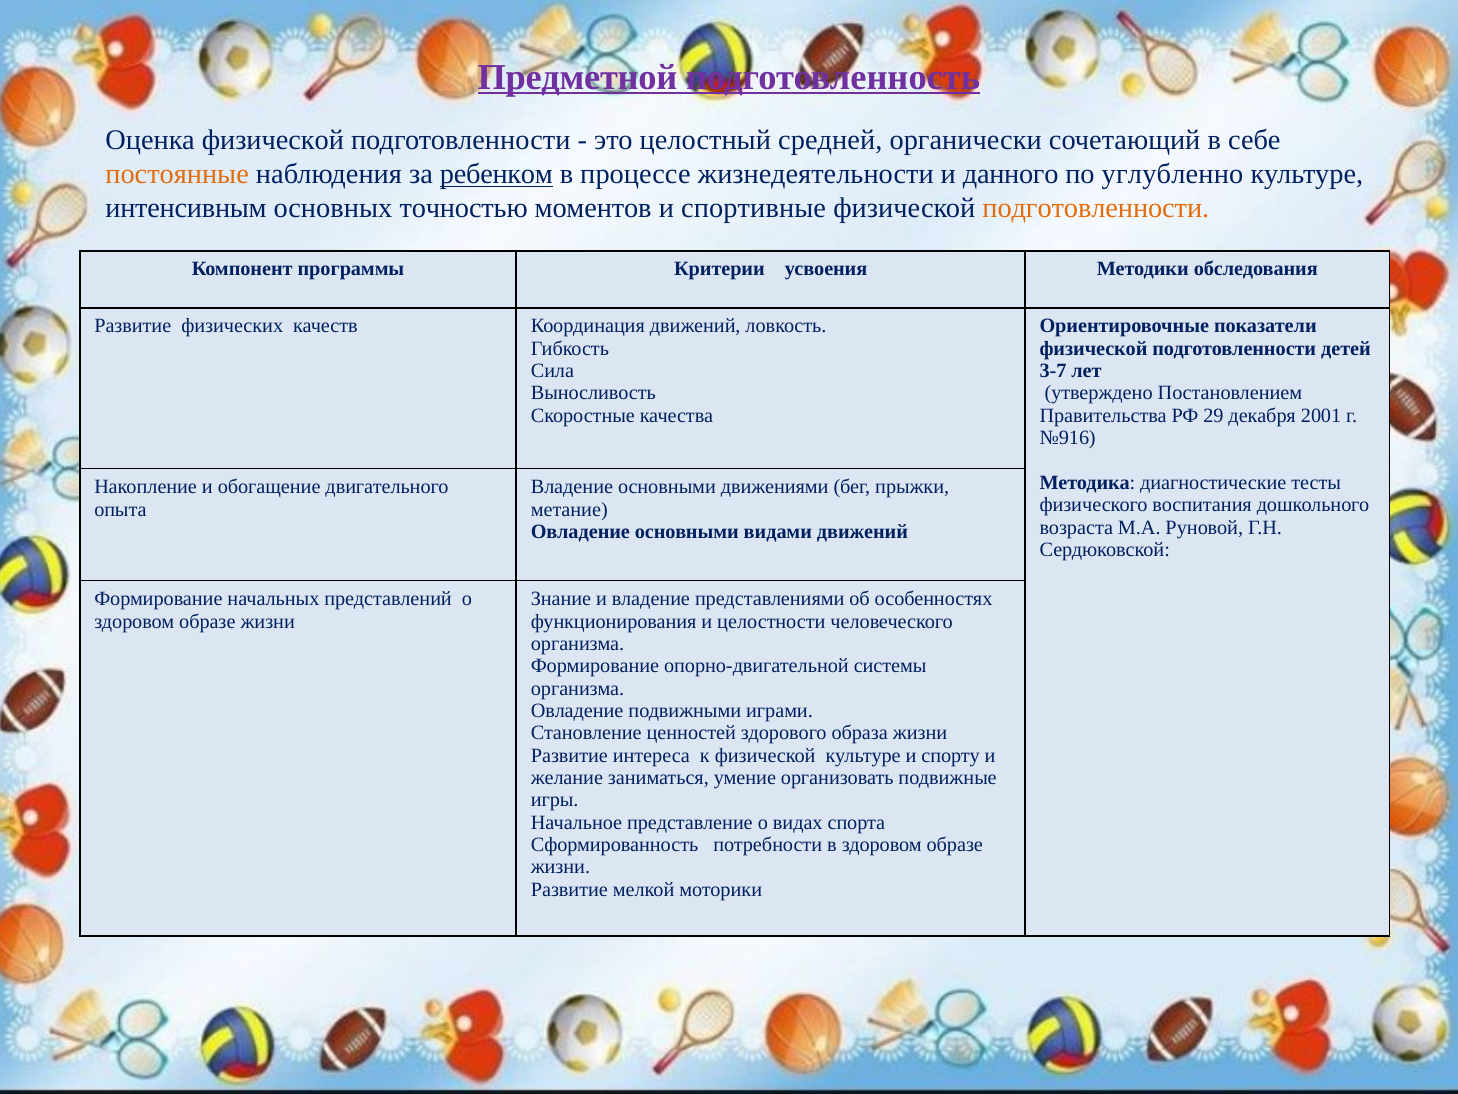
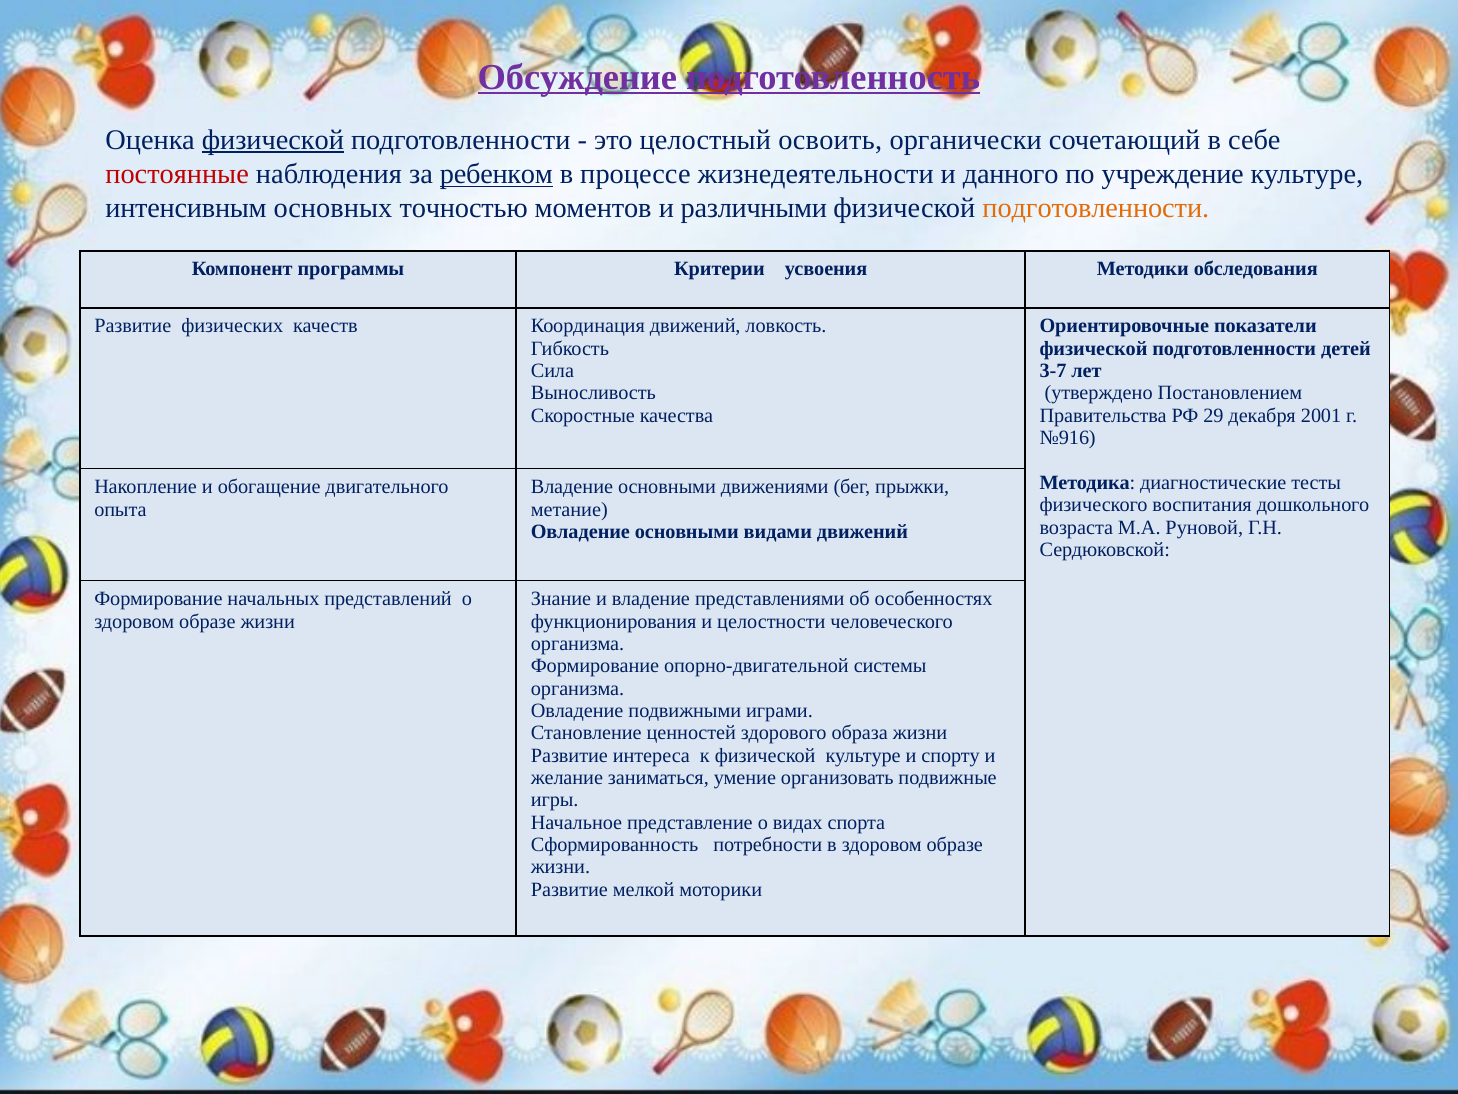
Предметной: Предметной -> Обсуждение (577, 77)
физической underline: none -> present (273, 140)
средней: средней -> освоить (830, 140)
постоянные colour: orange -> red (177, 174)
углубленно: углубленно -> учреждение (1173, 174)
спортивные: спортивные -> различными (754, 208)
